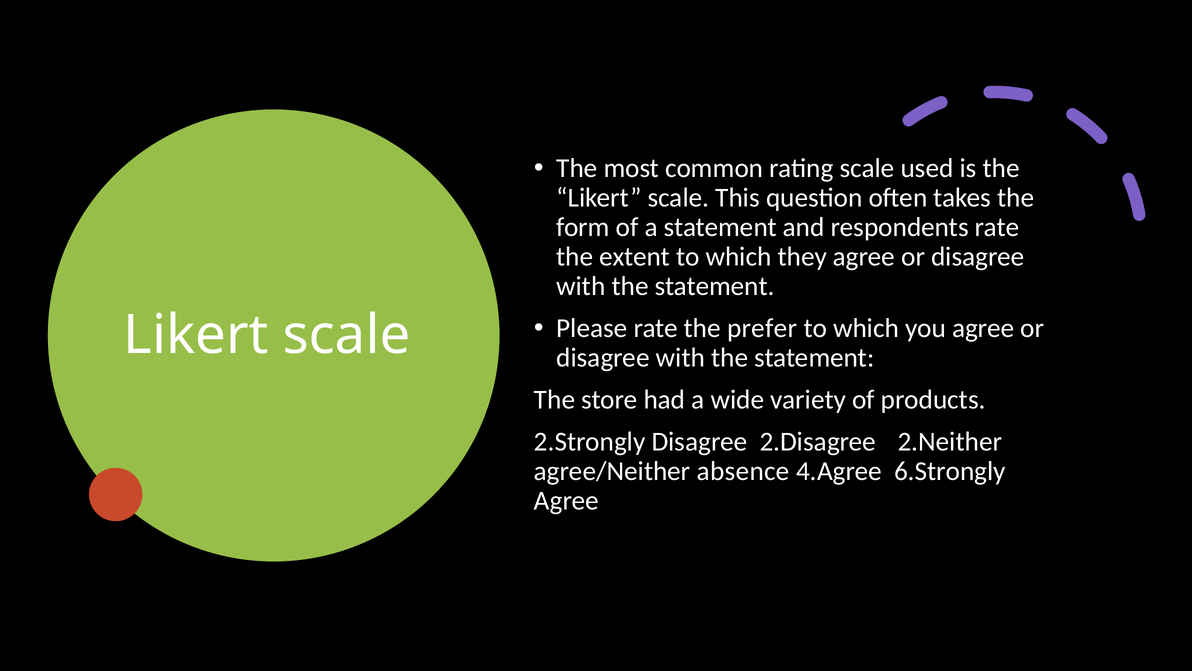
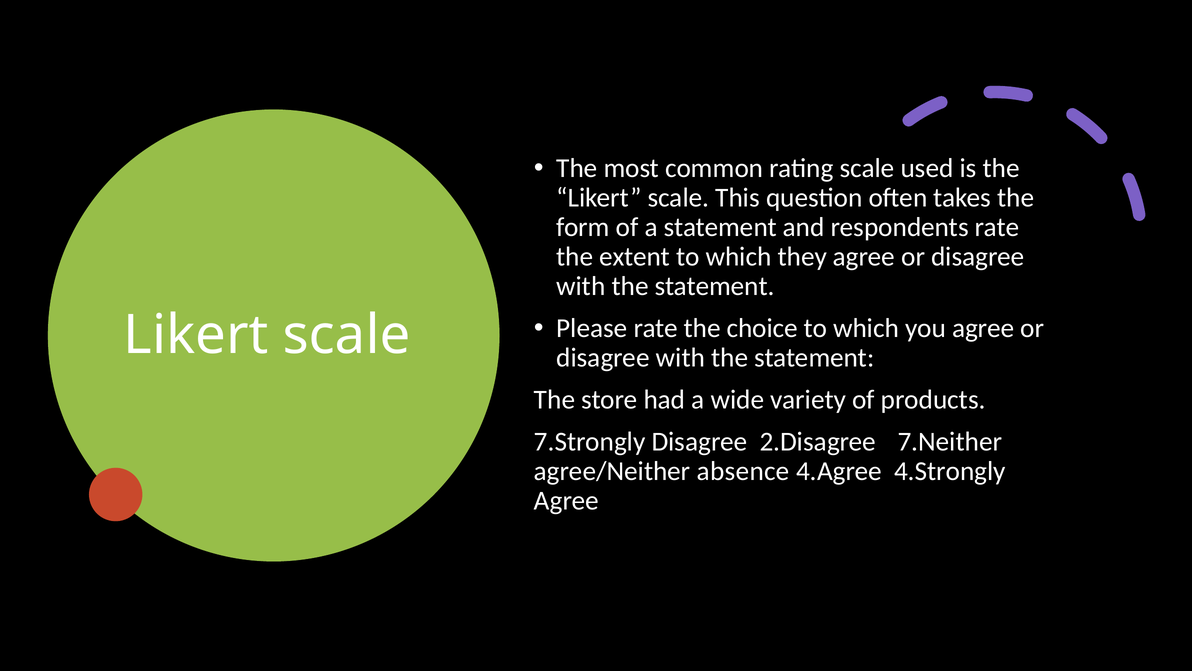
prefer: prefer -> choice (762, 328)
2.Strongly: 2.Strongly -> 7.Strongly (590, 441)
2.Neither: 2.Neither -> 7.Neither (950, 441)
6.Strongly: 6.Strongly -> 4.Strongly (950, 471)
